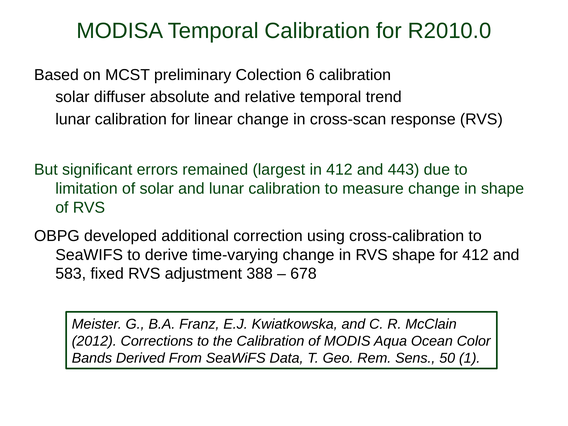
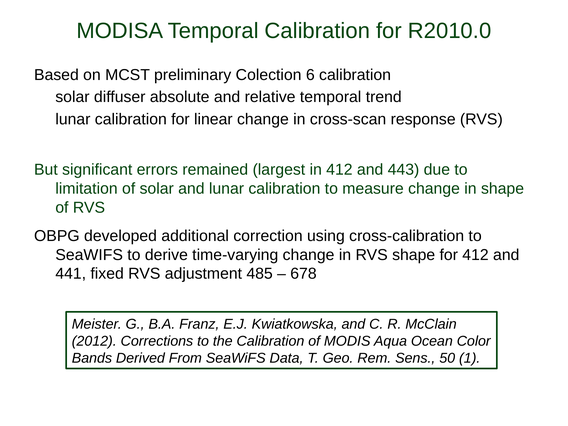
583: 583 -> 441 (71, 274)
388: 388 -> 485 (260, 274)
